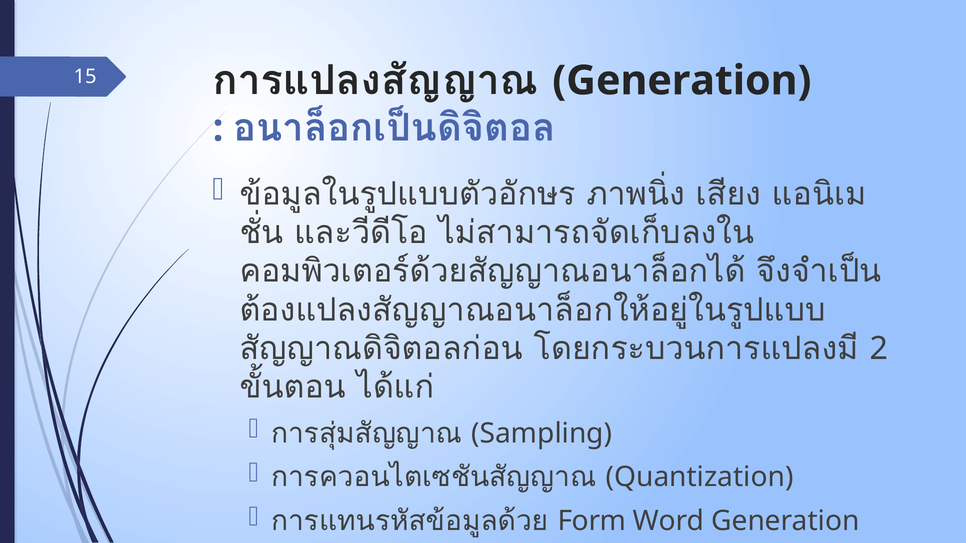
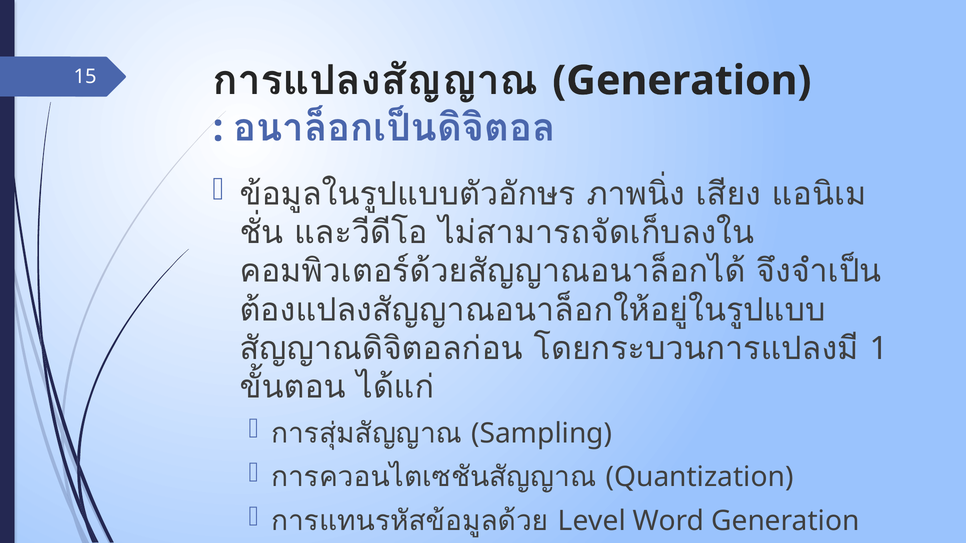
2: 2 -> 1 (879, 349)
Form: Form -> Level (592, 521)
